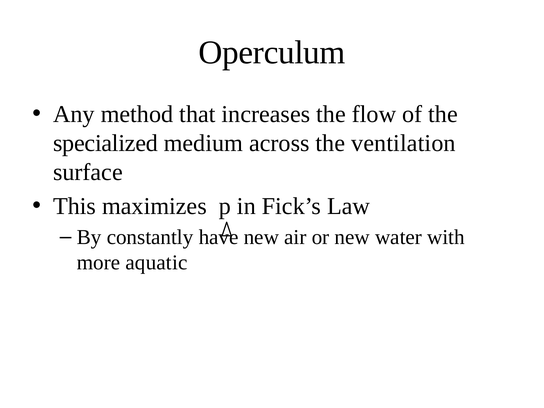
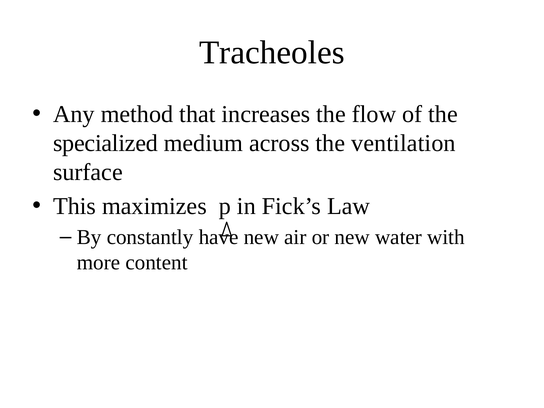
Operculum: Operculum -> Tracheoles (272, 53)
aquatic: aquatic -> content (157, 263)
